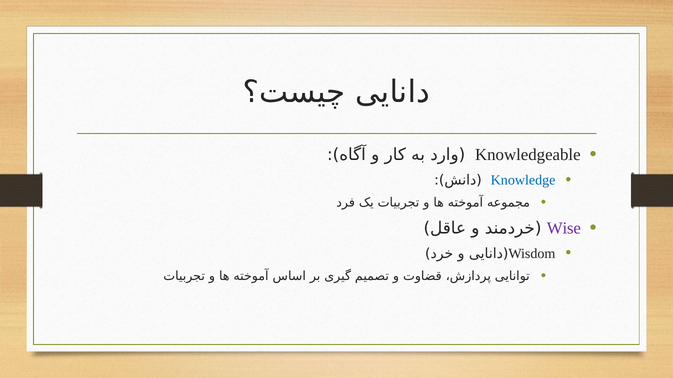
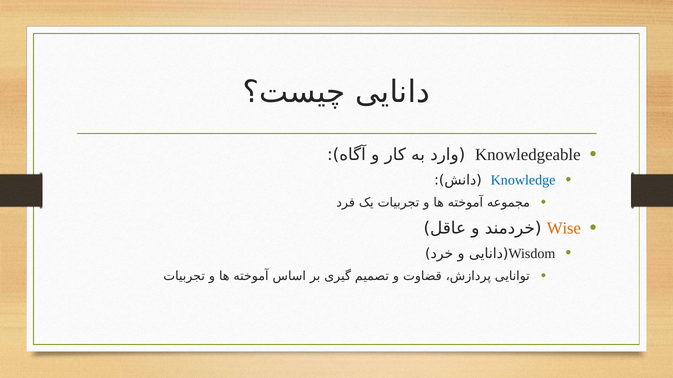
Wise colour: purple -> orange (564, 228)
